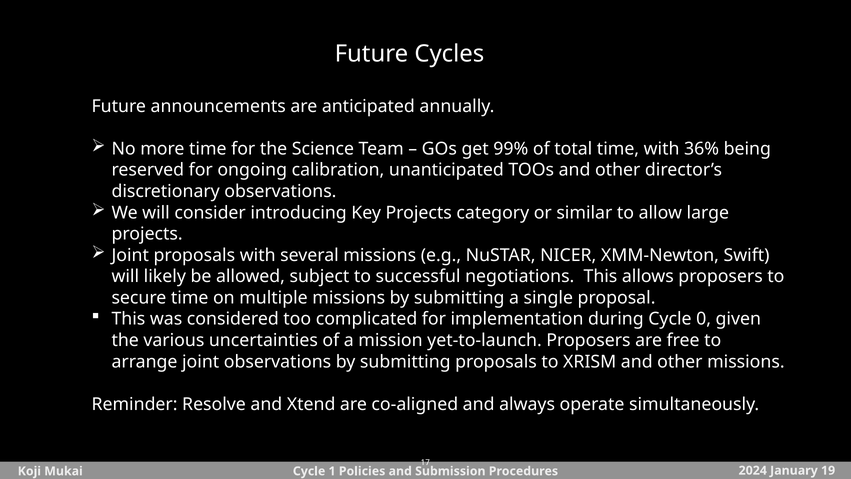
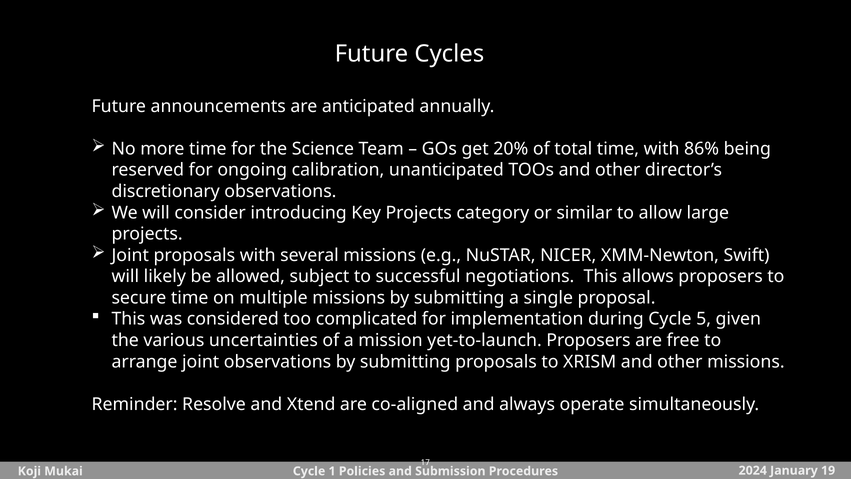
99%: 99% -> 20% (511, 149)
36%: 36% -> 86% (702, 149)
0: 0 -> 5 (704, 319)
